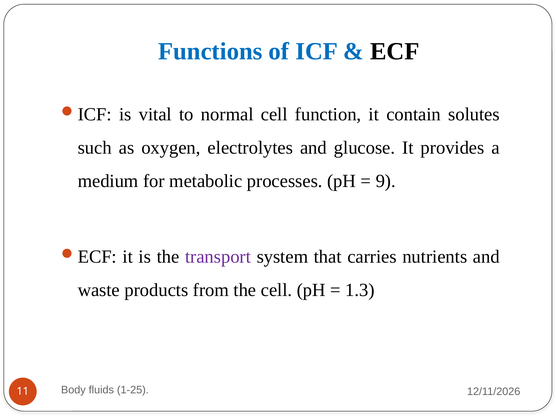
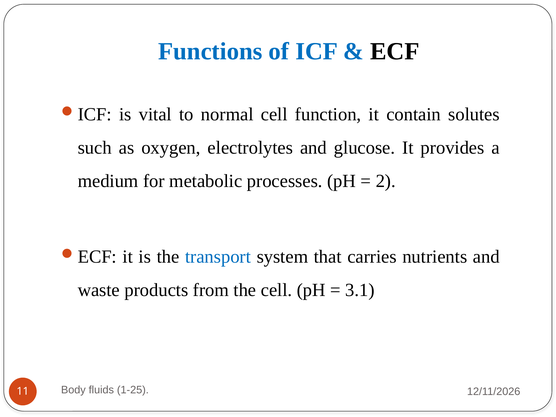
9: 9 -> 2 (386, 181)
transport colour: purple -> blue (218, 257)
1.3: 1.3 -> 3.1 (360, 290)
